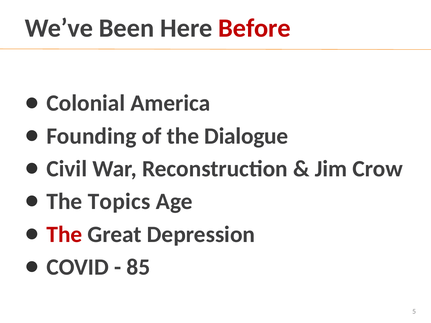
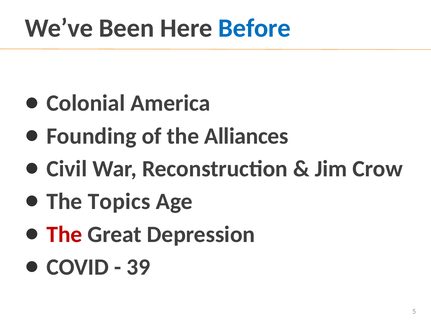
Before colour: red -> blue (254, 28)
Dialogue: Dialogue -> Alliances (246, 136)
85: 85 -> 39 (138, 267)
